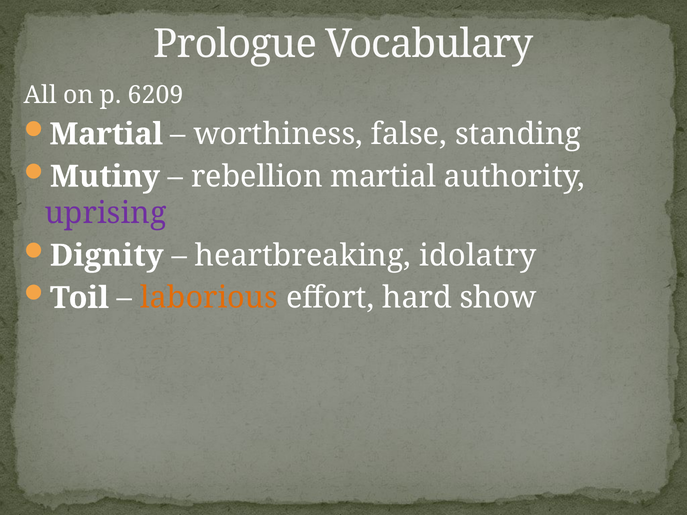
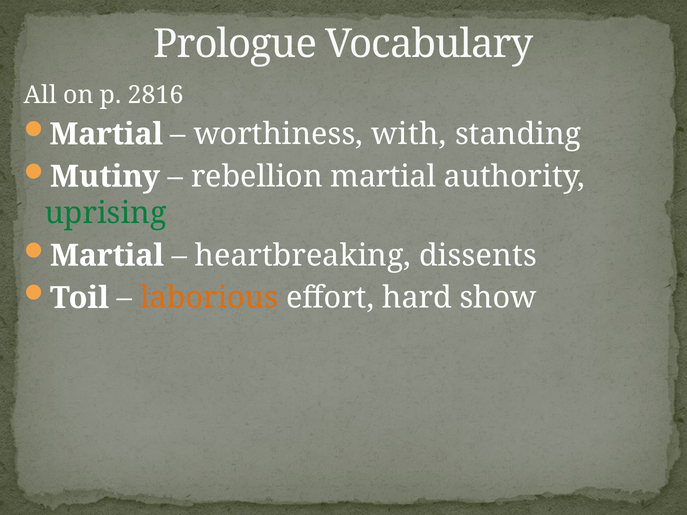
6209: 6209 -> 2816 (156, 95)
false: false -> with (409, 134)
uprising colour: purple -> green (106, 213)
Dignity: Dignity -> Martial (107, 256)
idolatry: idolatry -> dissents (478, 256)
